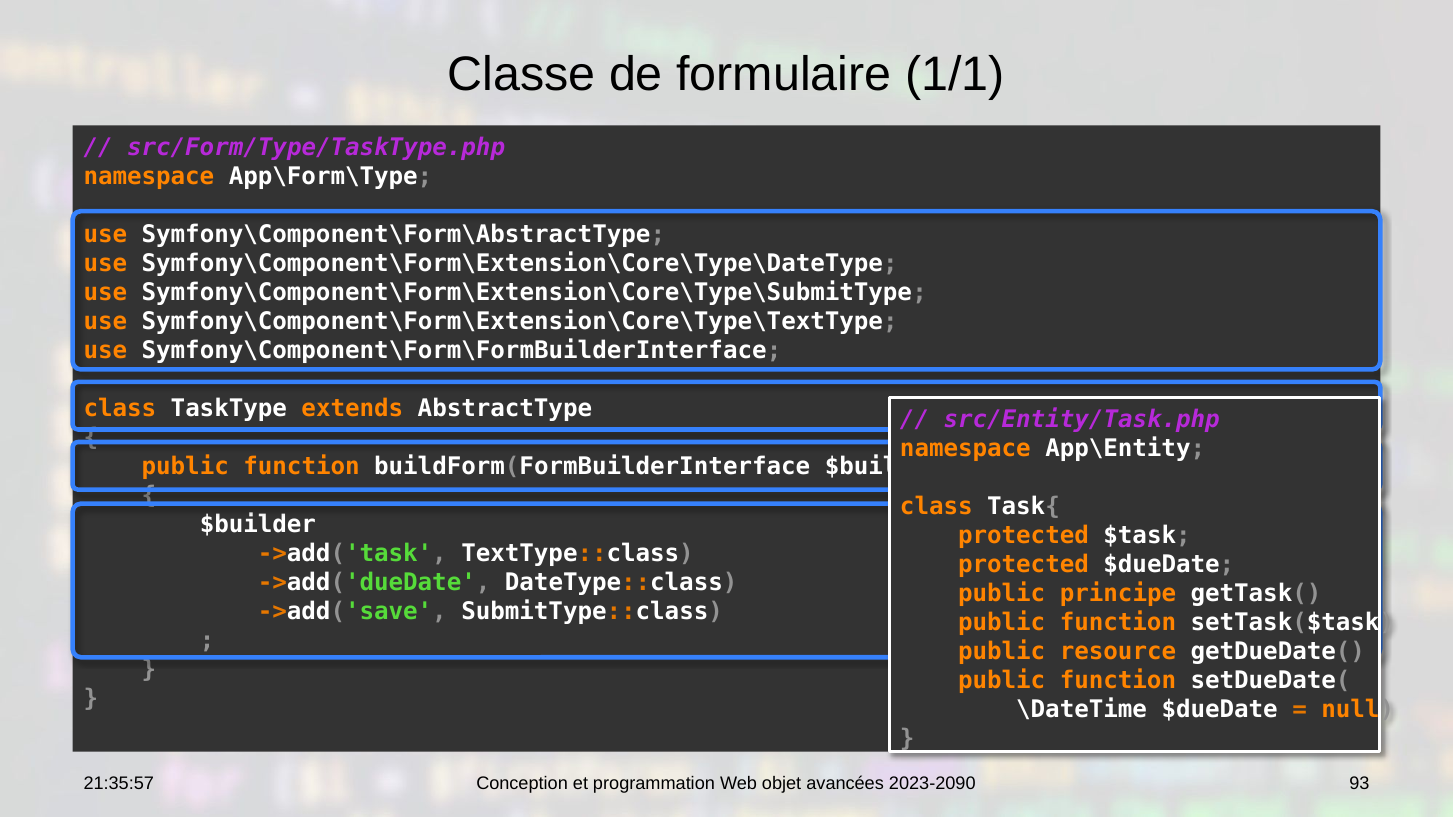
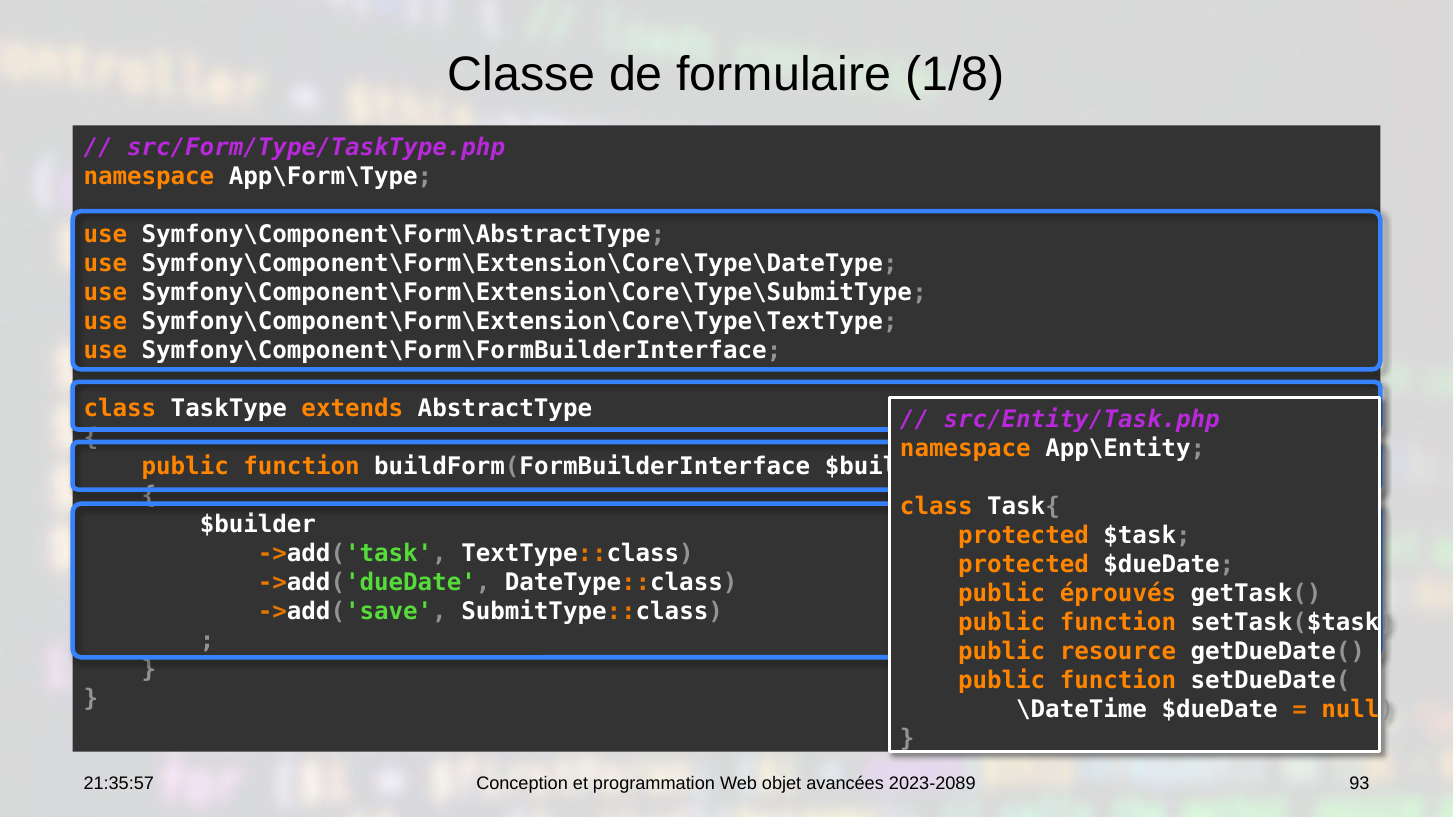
1/1: 1/1 -> 1/8 (955, 75)
principe: principe -> éprouvés (1118, 594)
2023-2090: 2023-2090 -> 2023-2089 (932, 783)
